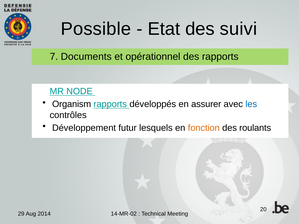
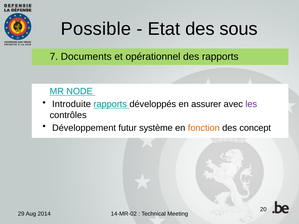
suivi: suivi -> sous (239, 29)
Organism: Organism -> Introduite (72, 104)
les colour: blue -> purple (251, 104)
lesquels: lesquels -> système (156, 128)
roulants: roulants -> concept (255, 128)
